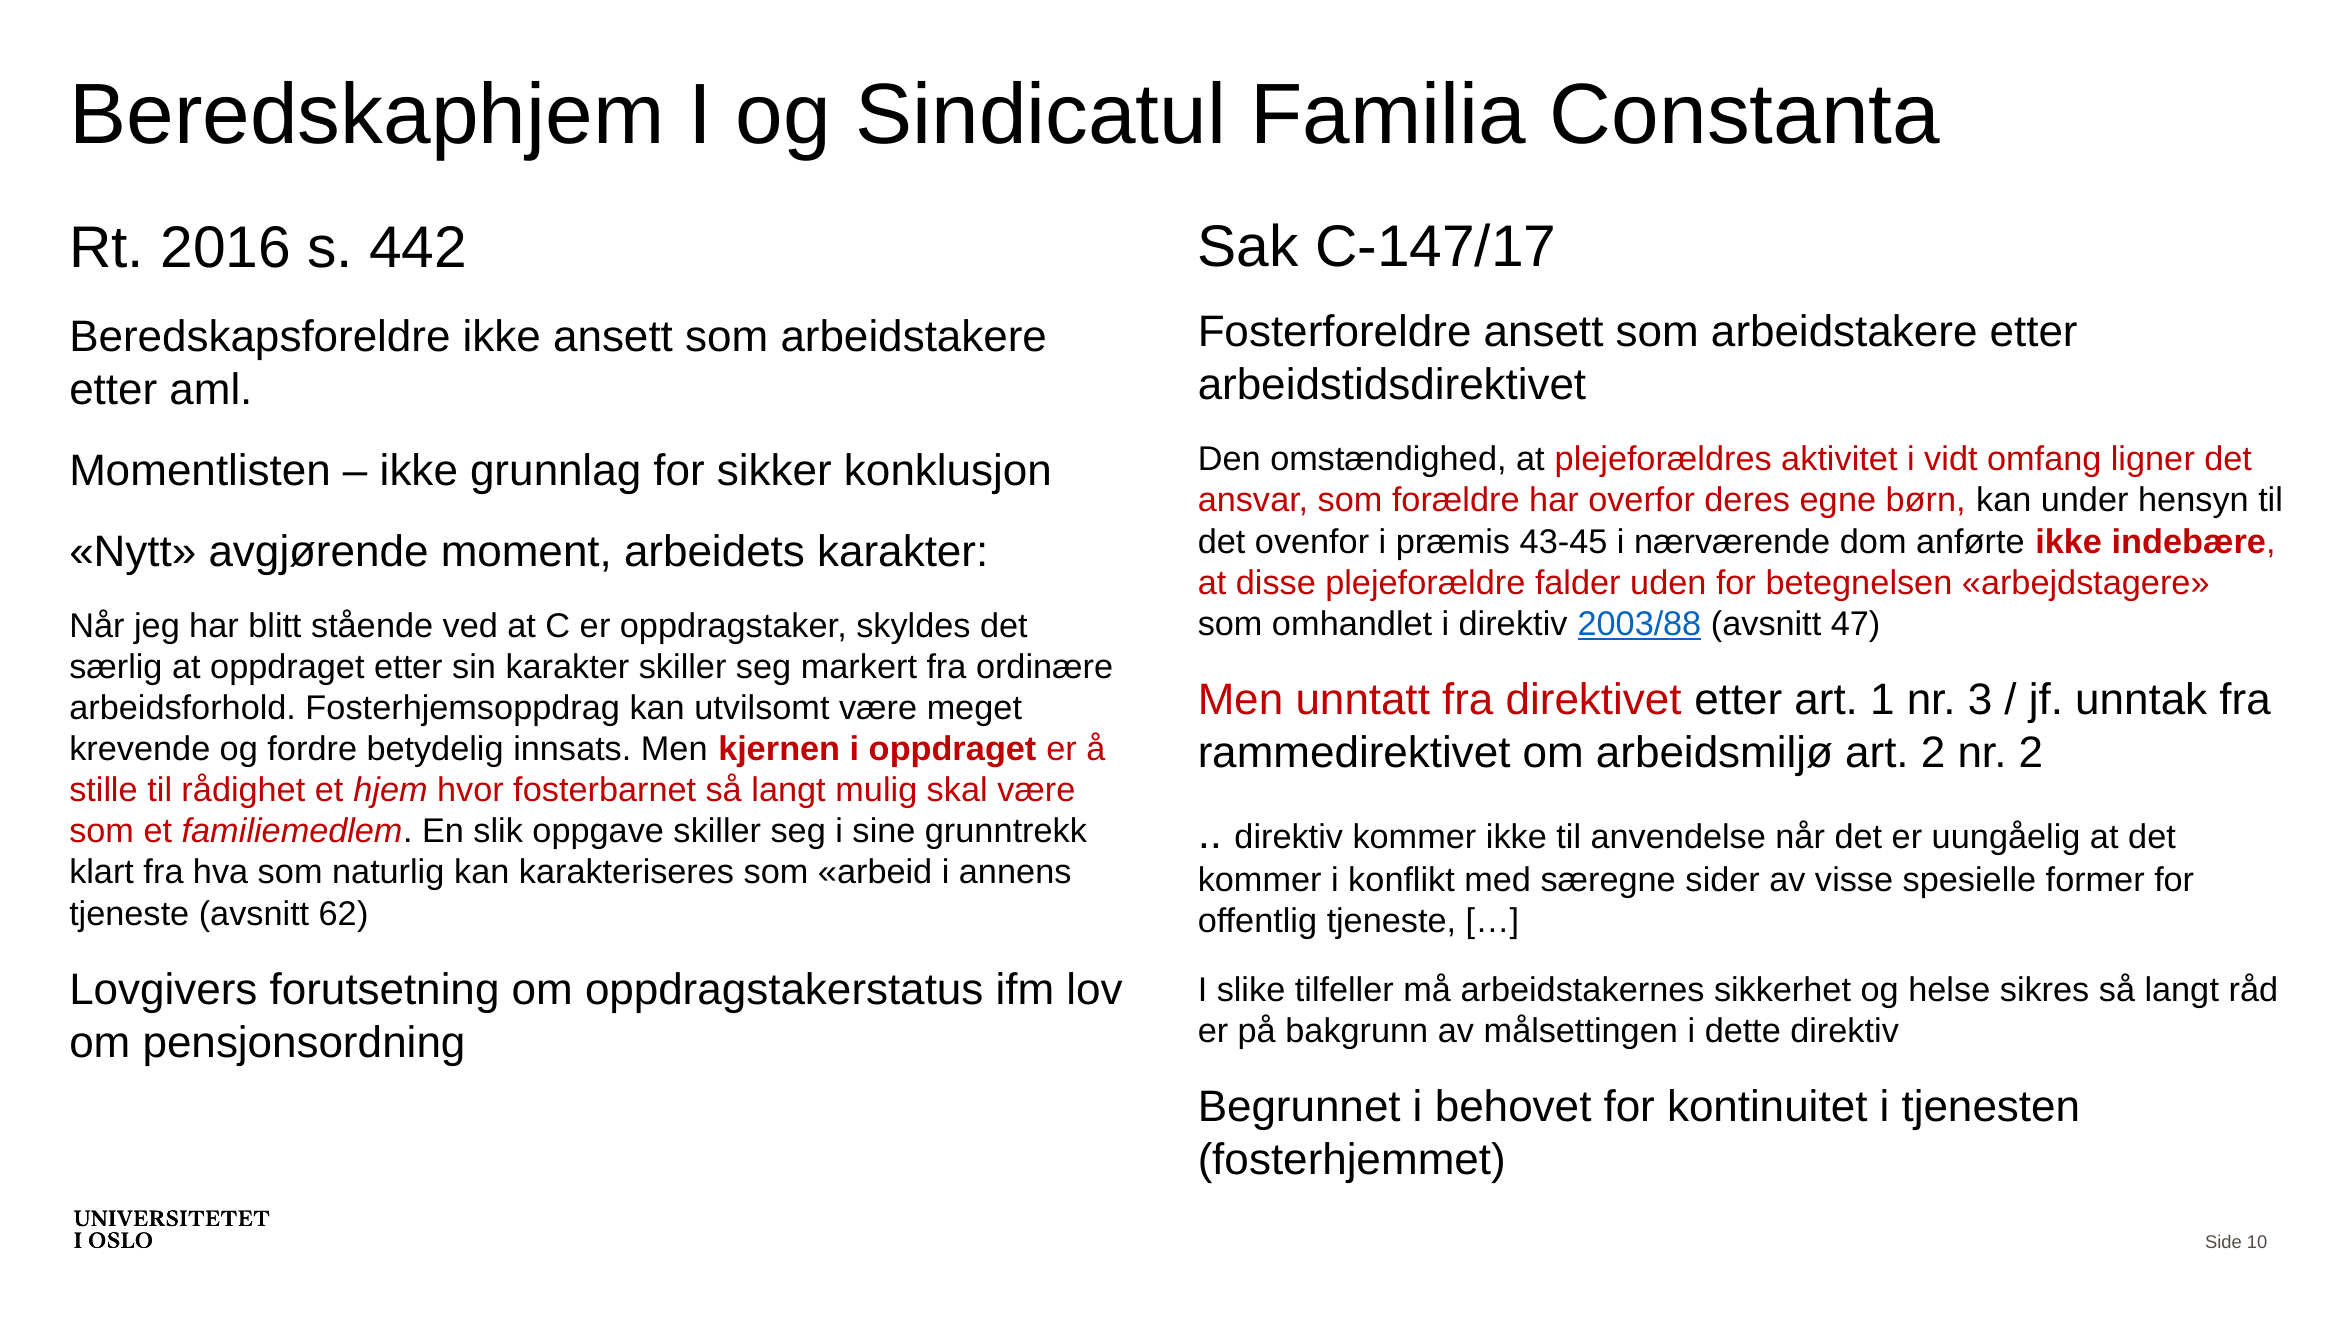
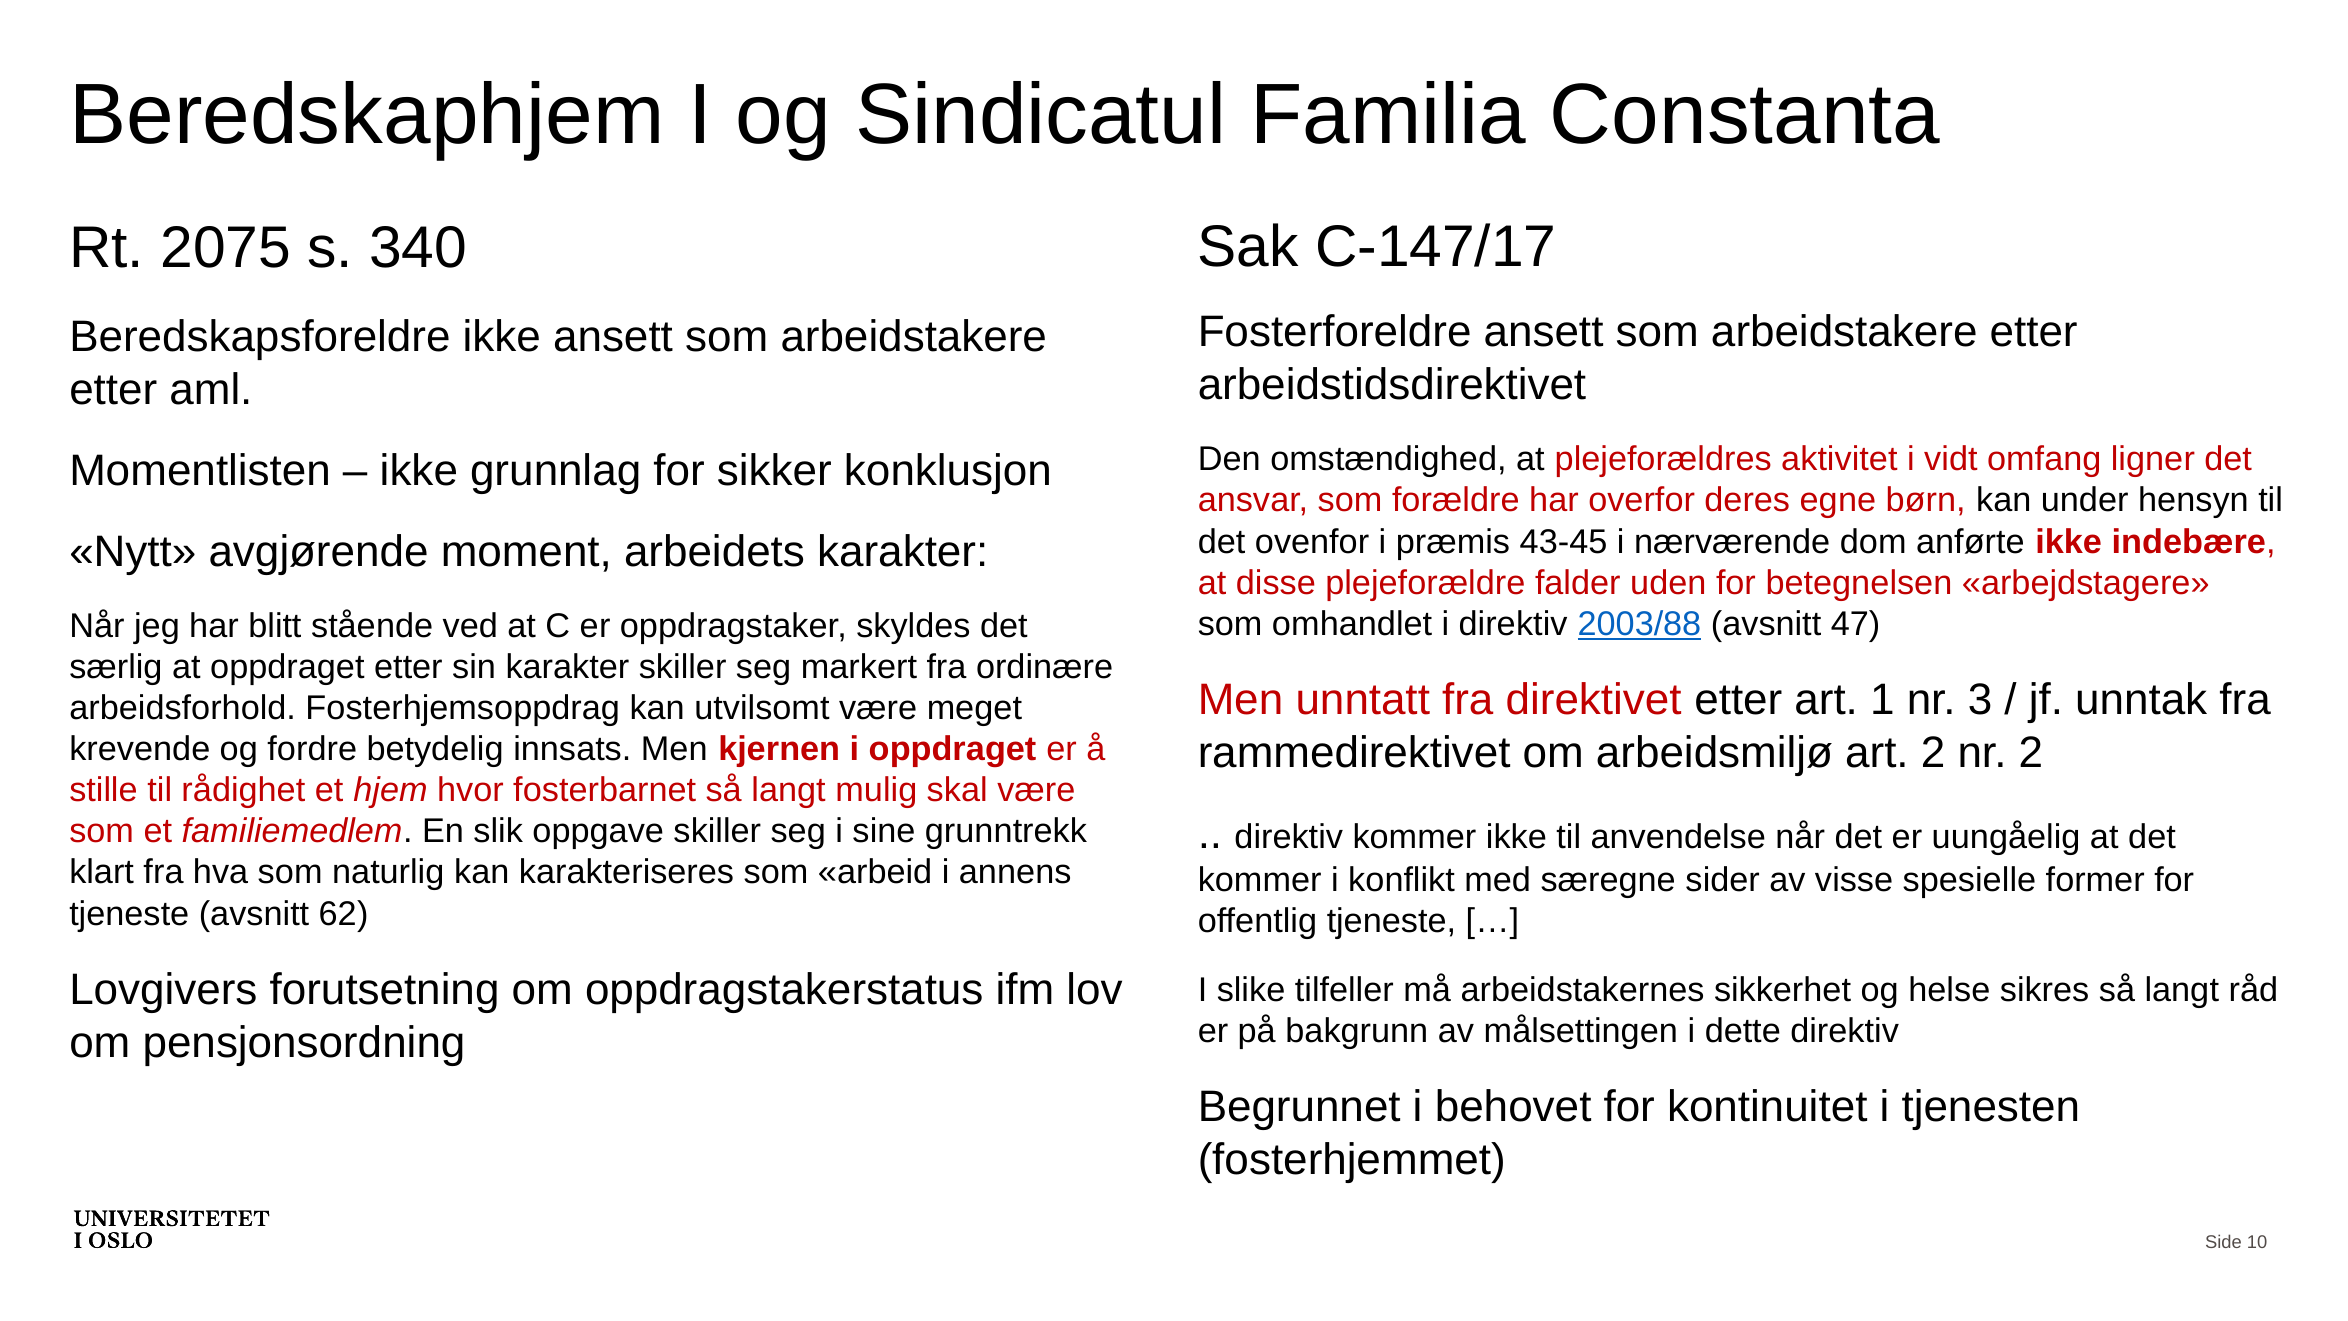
2016: 2016 -> 2075 (226, 248)
442: 442 -> 340 (418, 248)
